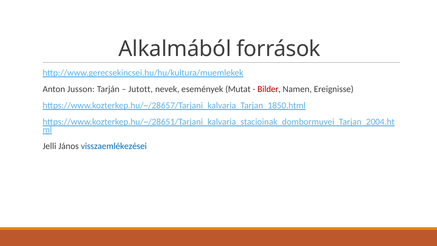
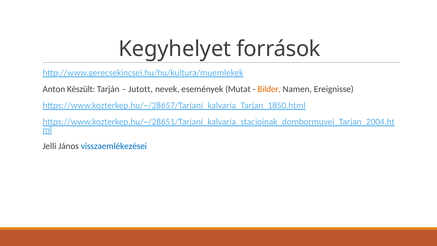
Alkalmából: Alkalmából -> Kegyhelyet (175, 49)
Jusson: Jusson -> Készült (81, 89)
Bilder colour: red -> orange (269, 89)
